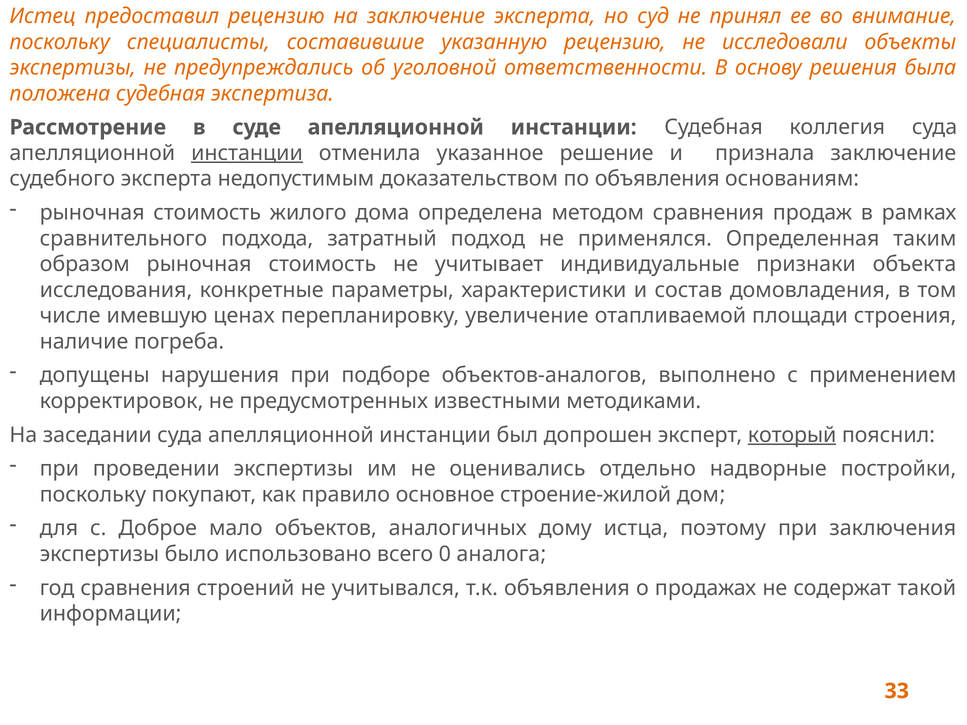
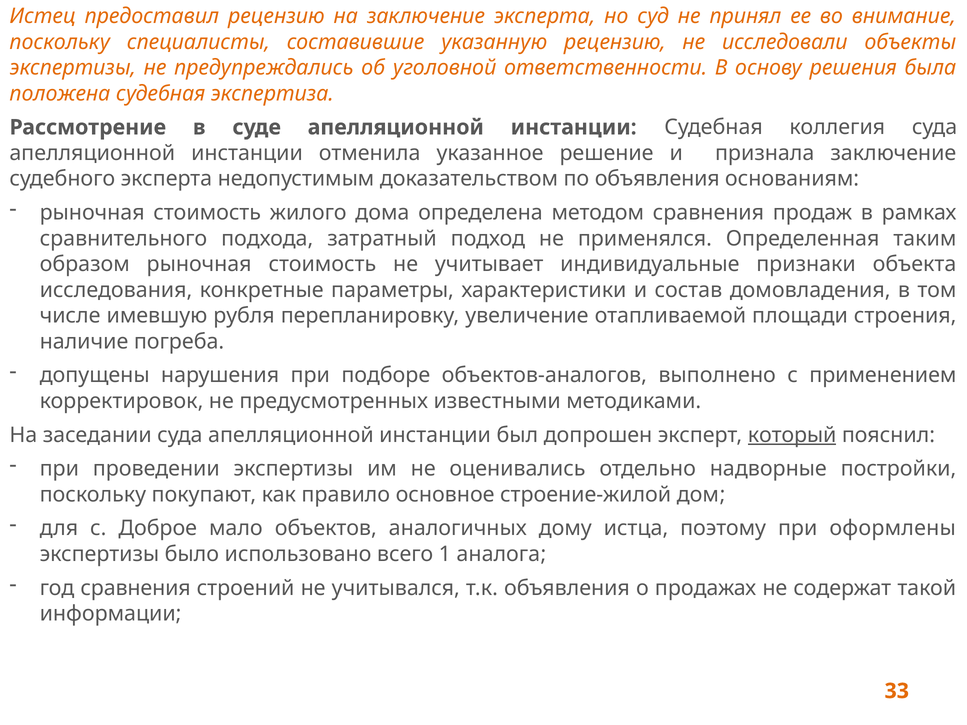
инстанции underline: present -> none (247, 153)
ценах: ценах -> рубля (244, 316)
заключения: заключения -> оформлены (893, 529)
0: 0 -> 1 (445, 554)
